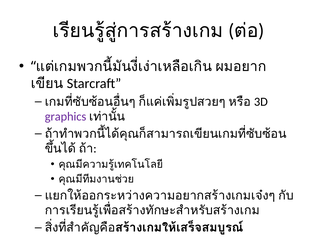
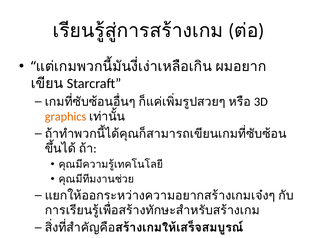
graphics colour: purple -> orange (66, 116)
